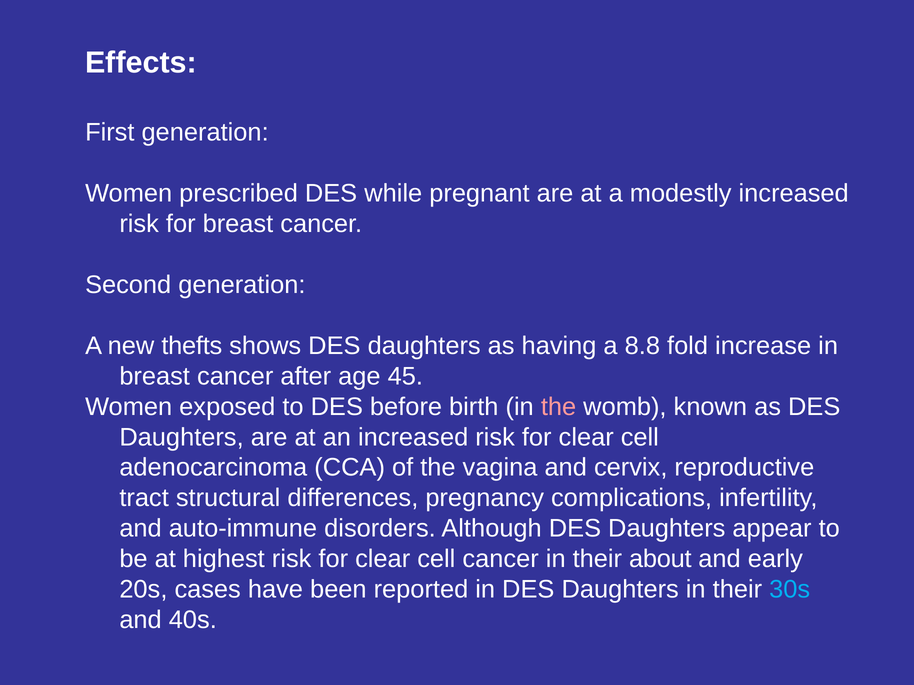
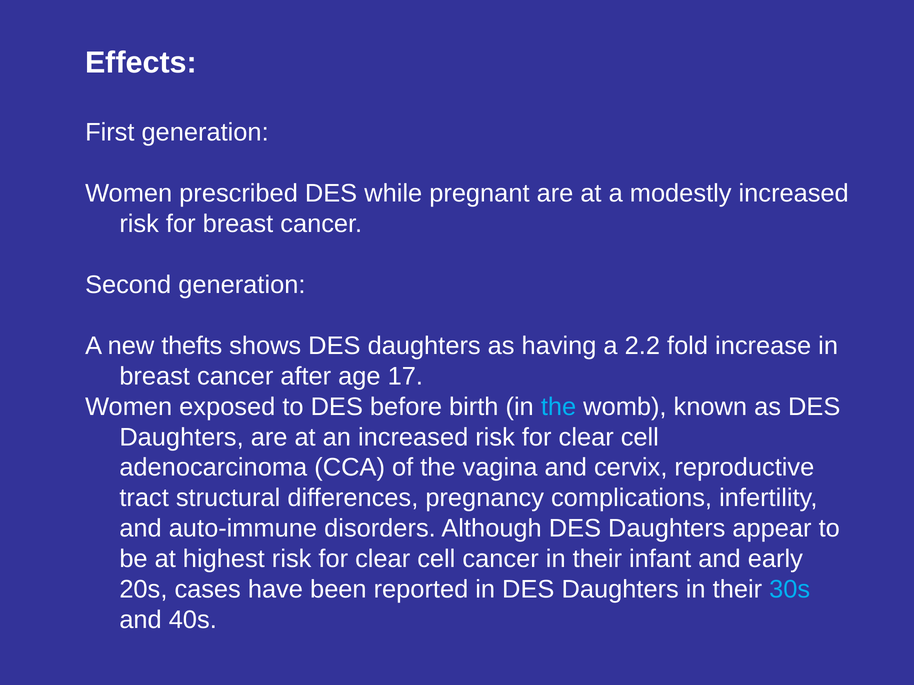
8.8: 8.8 -> 2.2 (642, 346)
45: 45 -> 17 (405, 377)
the colour: pink -> light blue (559, 407)
about: about -> infant (660, 559)
